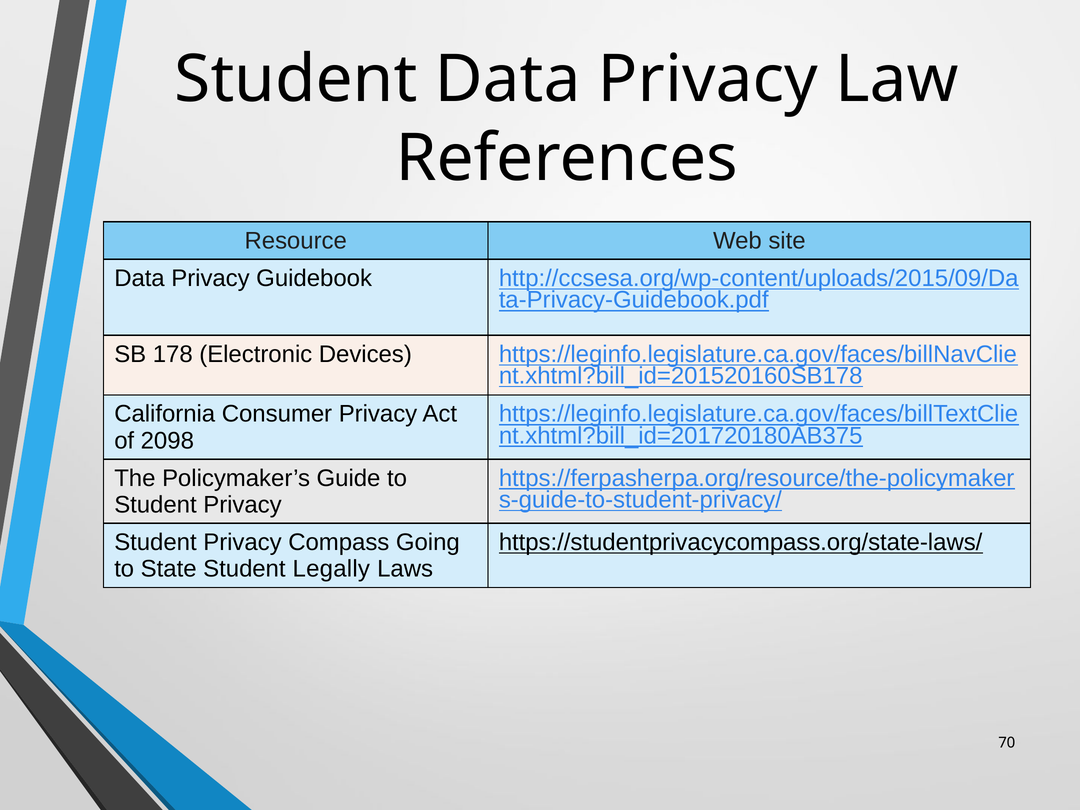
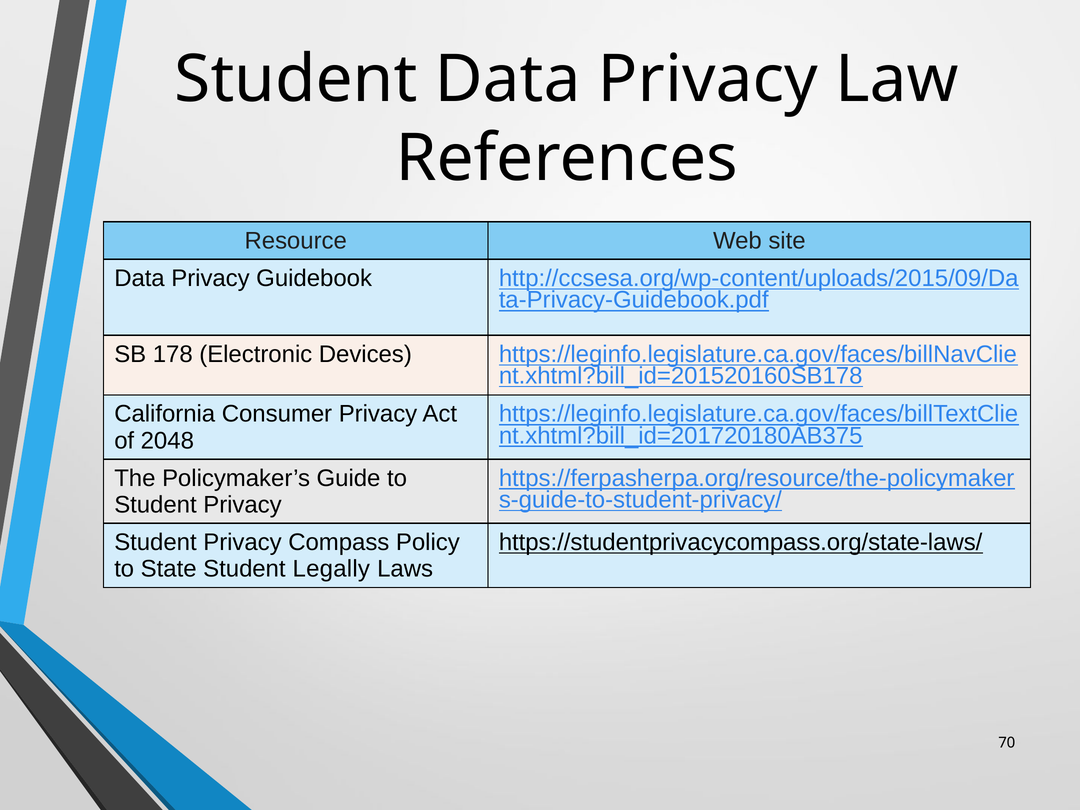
2098: 2098 -> 2048 (167, 441)
Going: Going -> Policy (428, 542)
